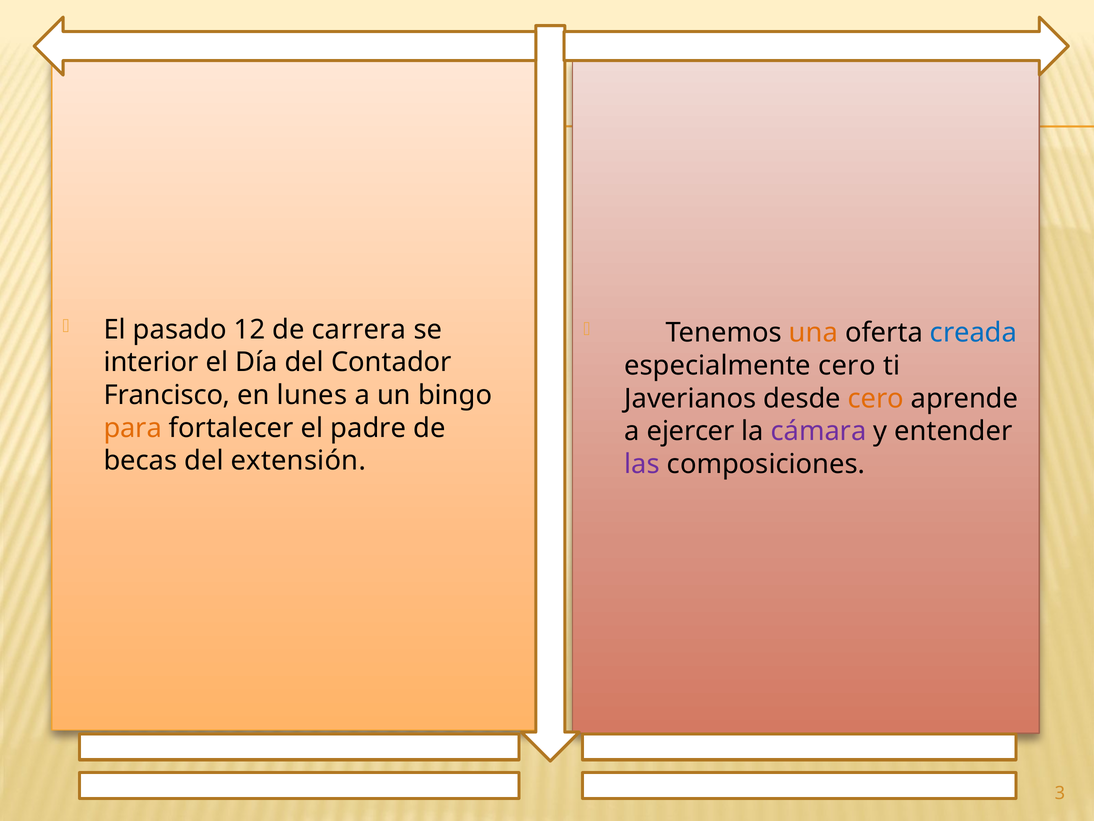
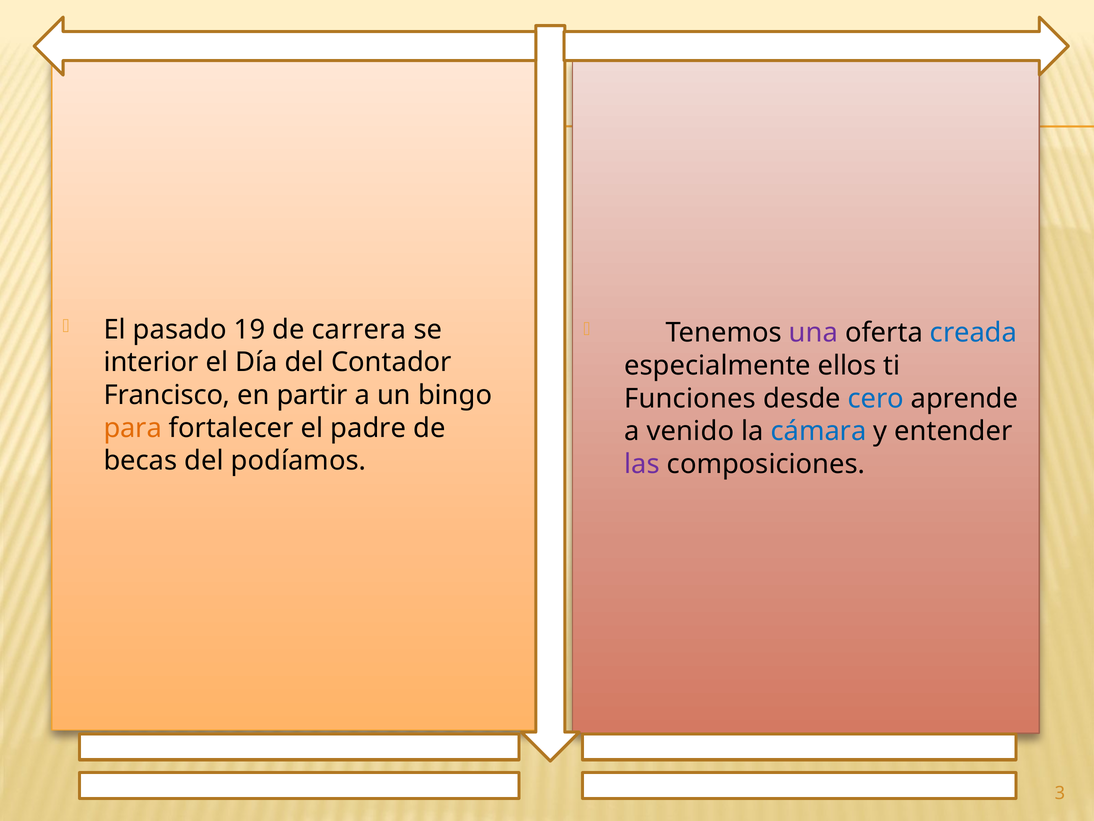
12: 12 -> 19 (250, 329)
una colour: orange -> purple (813, 333)
especialmente cero: cero -> ellos (847, 365)
lunes: lunes -> partir (312, 395)
Javerianos: Javerianos -> Funciones (690, 398)
cero colour: orange -> blue (876, 398)
ejercer: ejercer -> venido (690, 431)
cámara colour: purple -> blue (819, 431)
extensión: extensión -> podíamos (298, 461)
